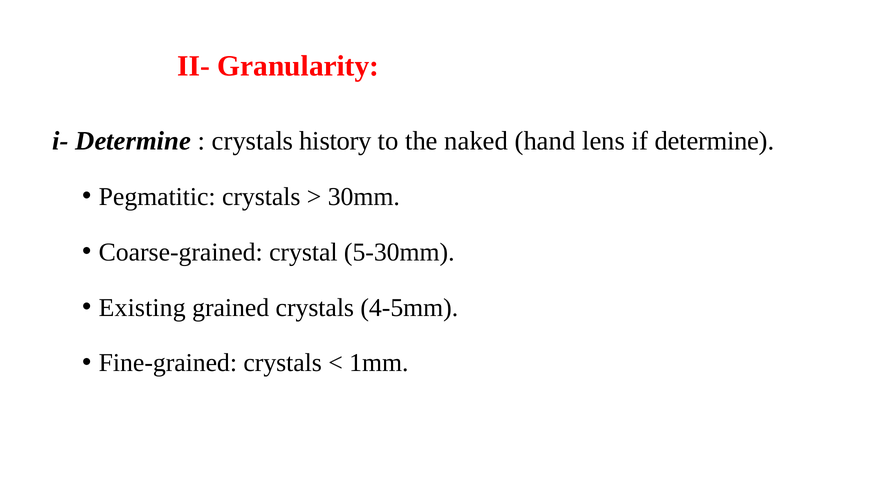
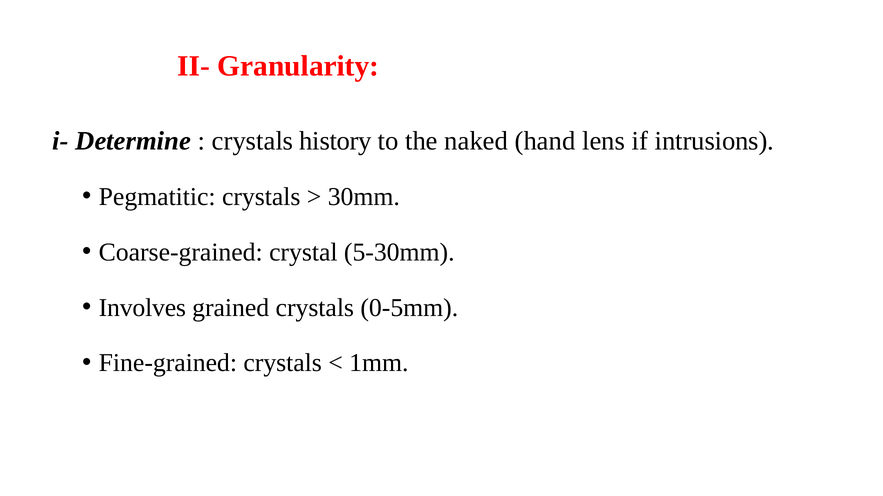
if determine: determine -> intrusions (714, 141)
Existing: Existing -> Involves (142, 308)
4-5mm: 4-5mm -> 0-5mm (409, 308)
